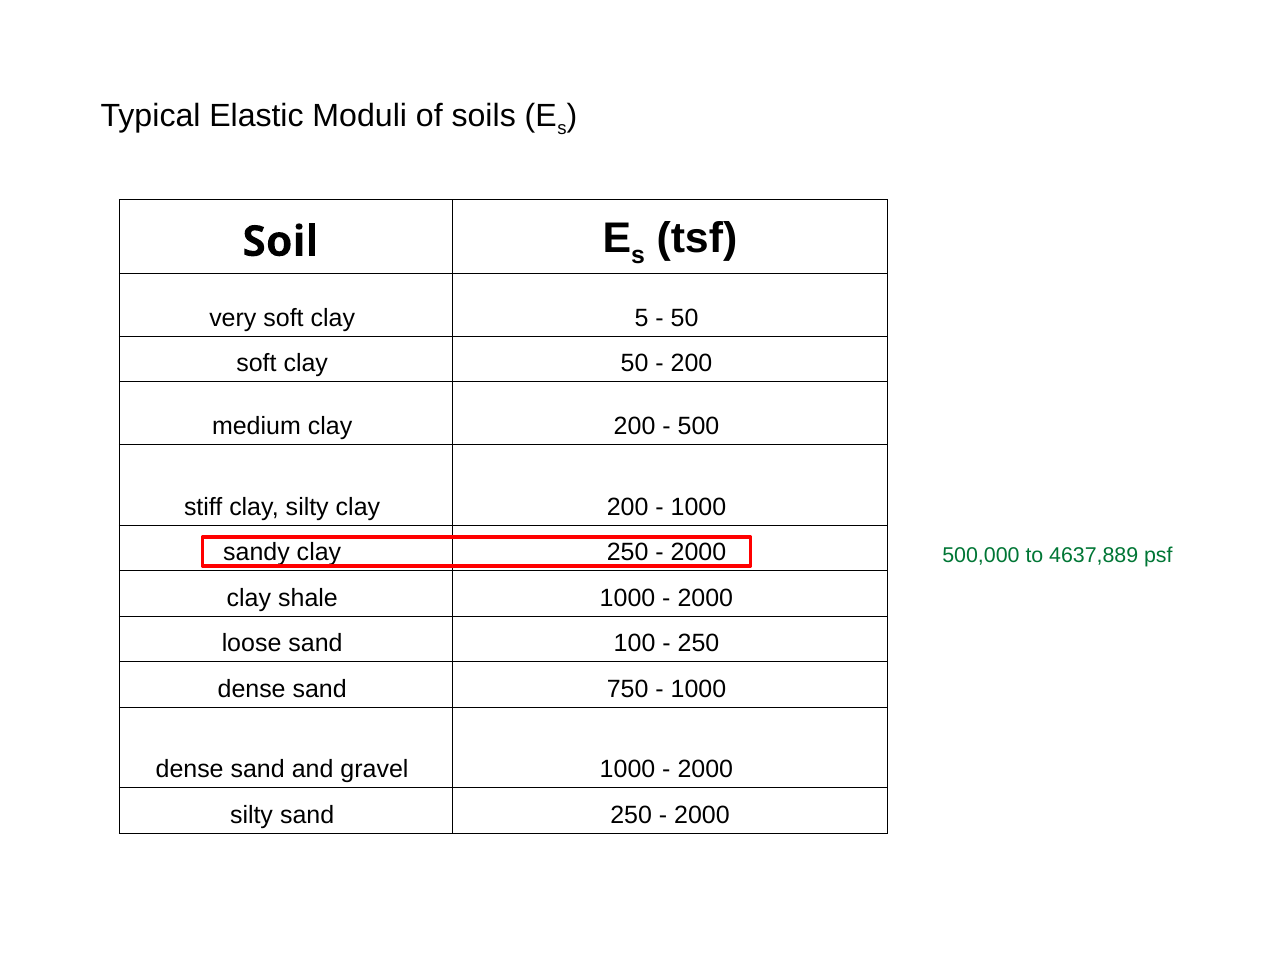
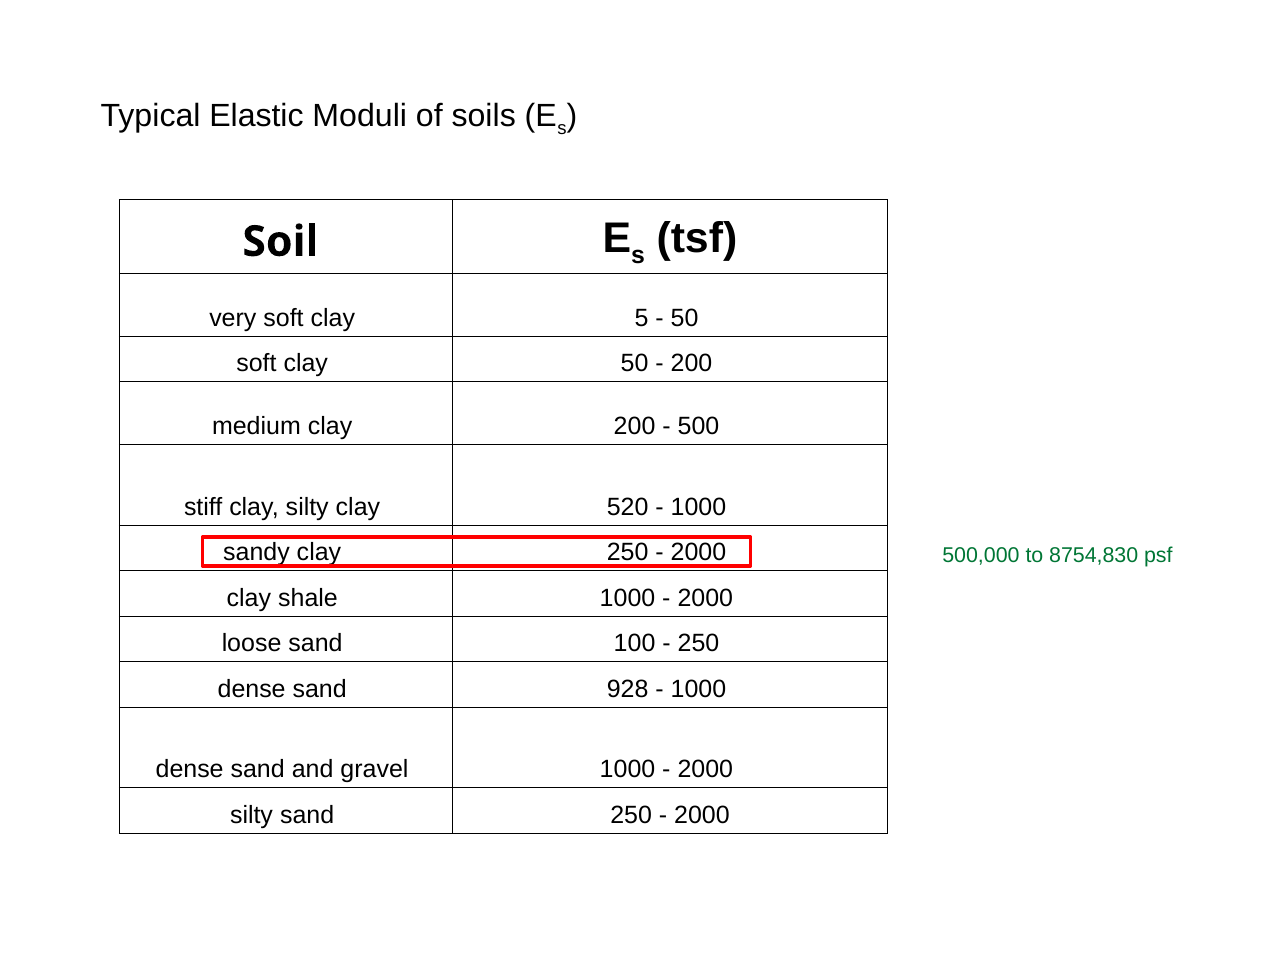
silty clay 200: 200 -> 520 (628, 507)
4637,889: 4637,889 -> 8754,830 (1094, 556)
750: 750 -> 928 (628, 689)
